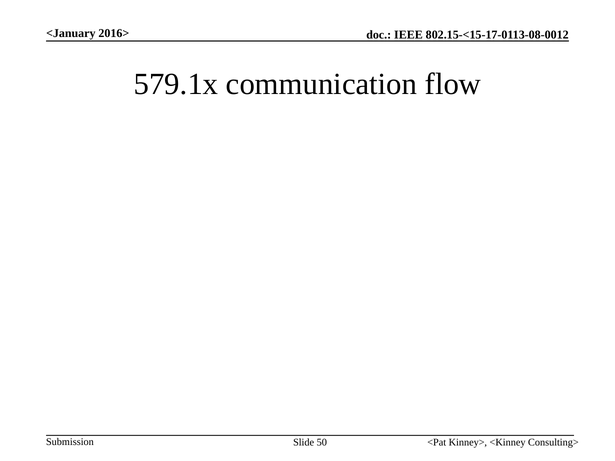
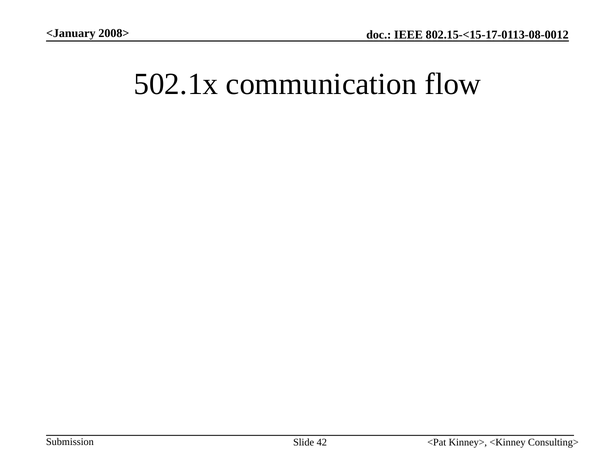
2016>: 2016> -> 2008> (114, 34)
579.1x: 579.1x -> 502.1x (176, 84)
50: 50 -> 42 (322, 442)
